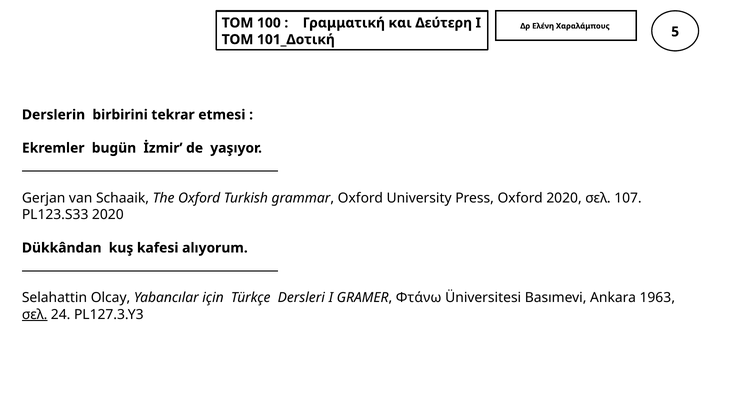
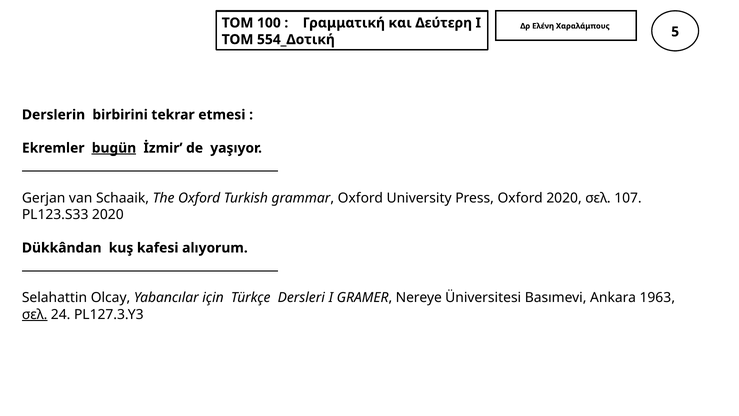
101_Δοτική: 101_Δοτική -> 554_Δοτική (296, 40)
bugün underline: none -> present (114, 148)
Φτάνω: Φτάνω -> Nereye (419, 298)
